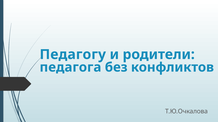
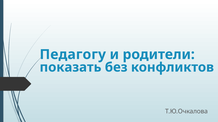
педагога: педагога -> показать (71, 68)
